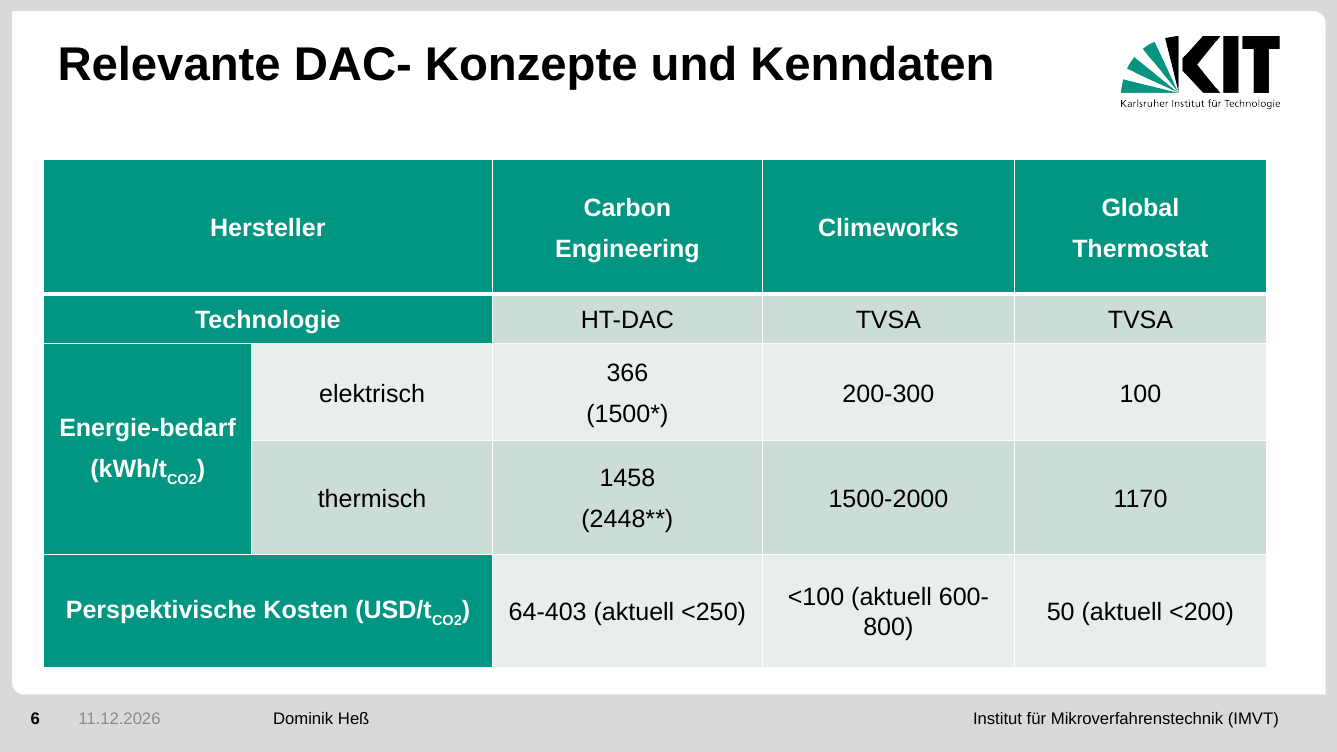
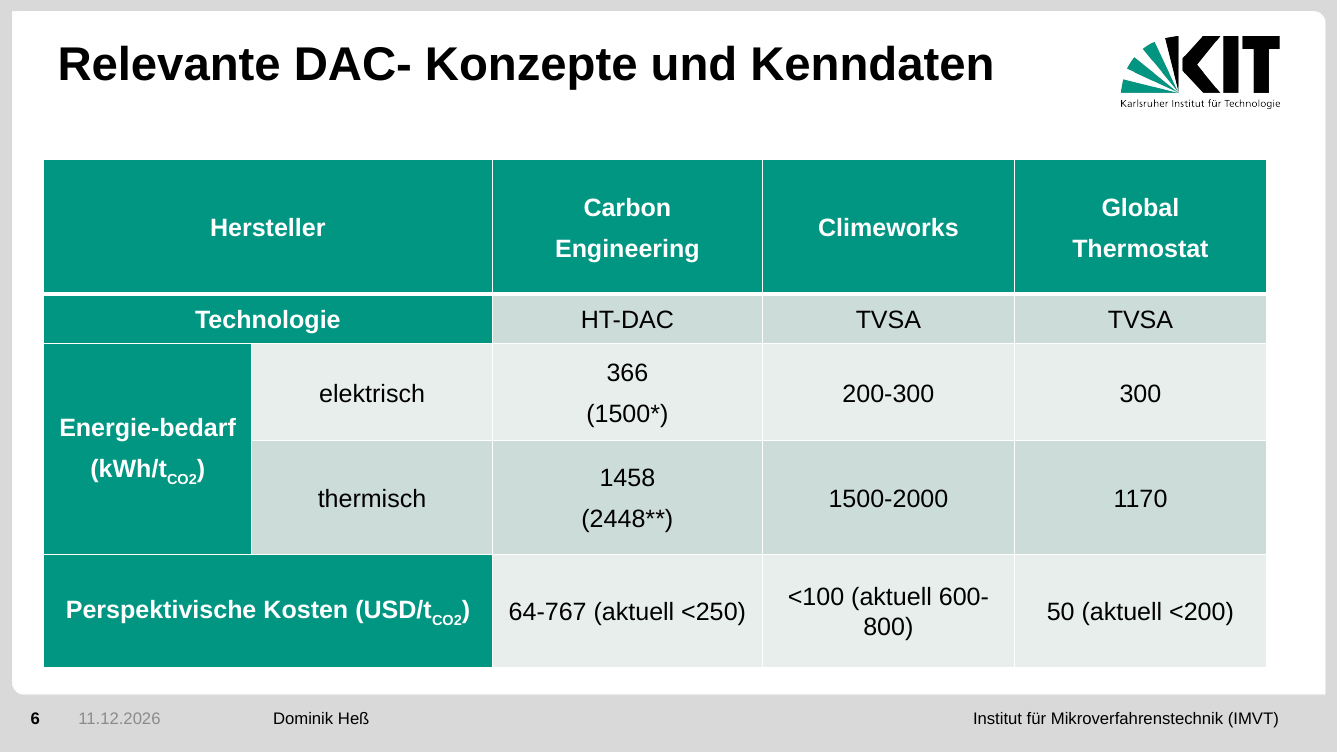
100: 100 -> 300 (1140, 394)
64-403: 64-403 -> 64-767 (548, 613)
